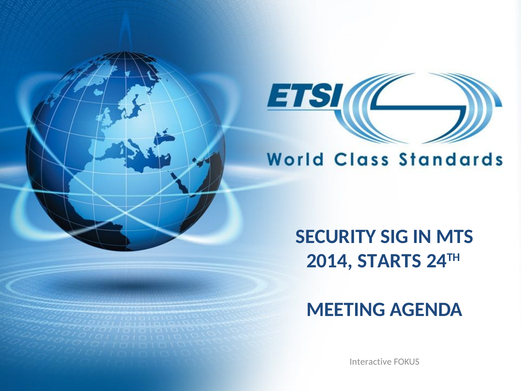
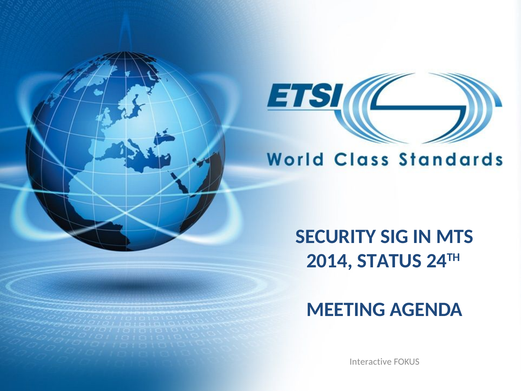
STARTS: STARTS -> STATUS (389, 260)
